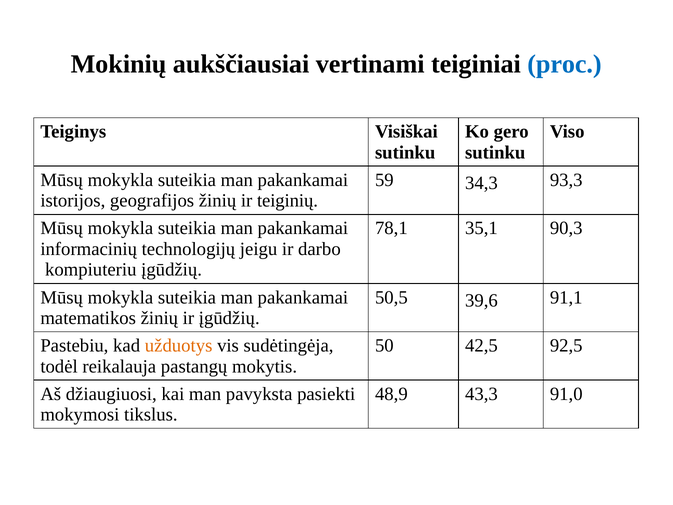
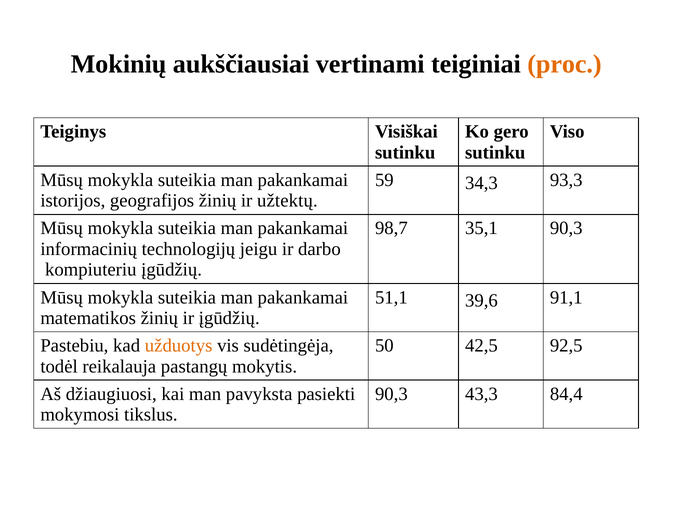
proc colour: blue -> orange (565, 64)
teiginių: teiginių -> užtektų (287, 201)
78,1: 78,1 -> 98,7 (391, 228)
50,5: 50,5 -> 51,1 (391, 297)
48,9: 48,9 -> 90,3 (391, 394)
91,0: 91,0 -> 84,4 (566, 394)
